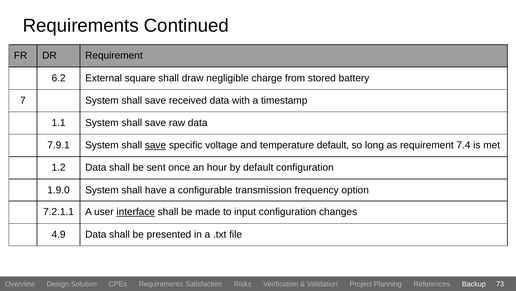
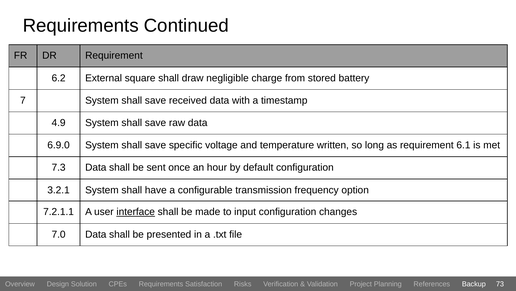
1.1: 1.1 -> 4.9 (59, 123)
7.9.1: 7.9.1 -> 6.9.0 (59, 145)
save underline: present -> none (155, 145)
temperature default: default -> written (333, 145)
7.4: 7.4 -> 6.1 (463, 145)
1.2: 1.2 -> 7.3 (59, 167)
1.9.0: 1.9.0 -> 3.2.1 (59, 190)
4.9: 4.9 -> 7.0 (59, 234)
